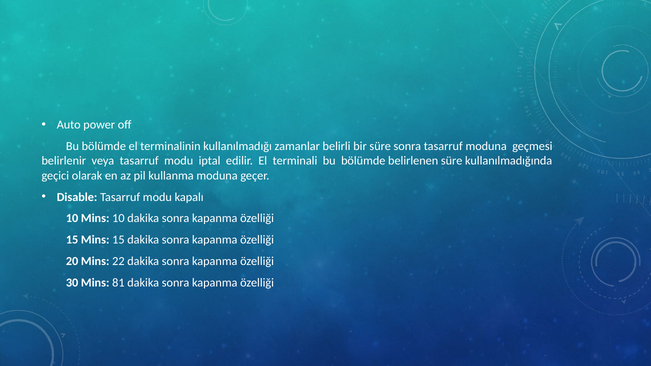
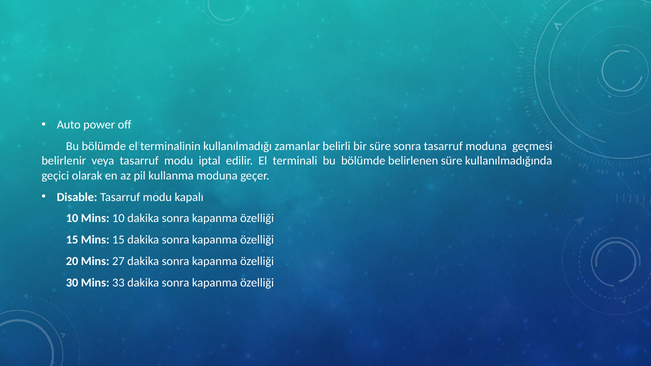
22: 22 -> 27 (118, 261)
81: 81 -> 33 (118, 283)
